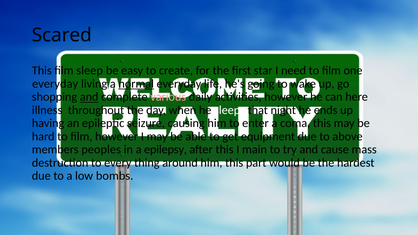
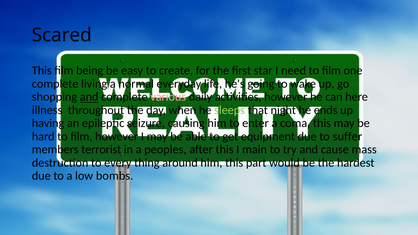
sleep: sleep -> being (90, 71)
everyday: everyday -> complete (55, 84)
normal underline: present -> none (136, 84)
sleeps colour: white -> light green (230, 110)
above: above -> suffer (347, 137)
peoples: peoples -> terrorist (101, 150)
epilepsy: epilepsy -> peoples (165, 150)
